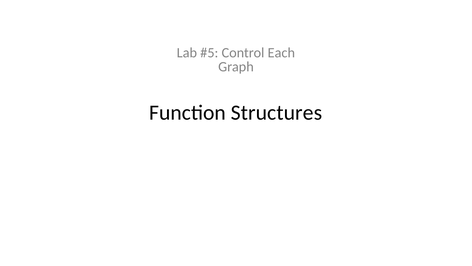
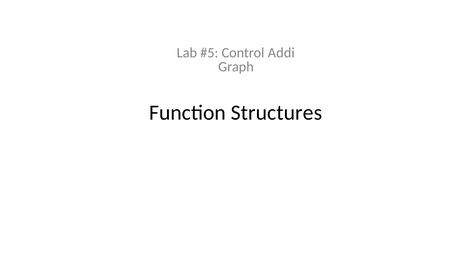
Each: Each -> Addi (281, 53)
